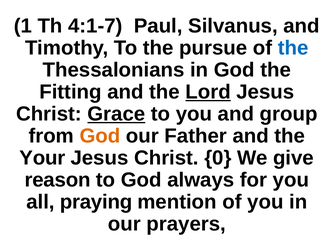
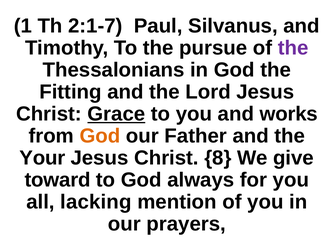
4:1-7: 4:1-7 -> 2:1-7 (95, 26)
the colour: blue -> purple (293, 48)
Lord underline: present -> none (208, 92)
group: group -> works (289, 114)
0: 0 -> 8 (218, 158)
reason: reason -> toward (58, 180)
praying: praying -> lacking (96, 202)
